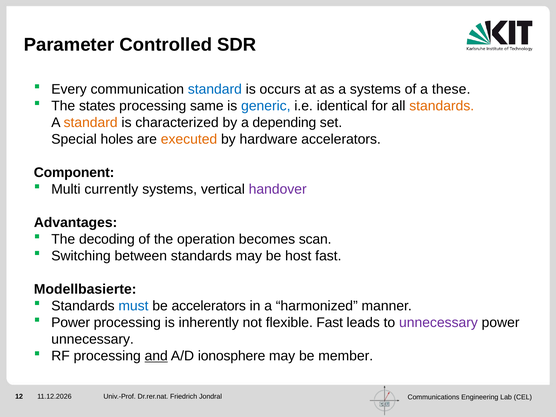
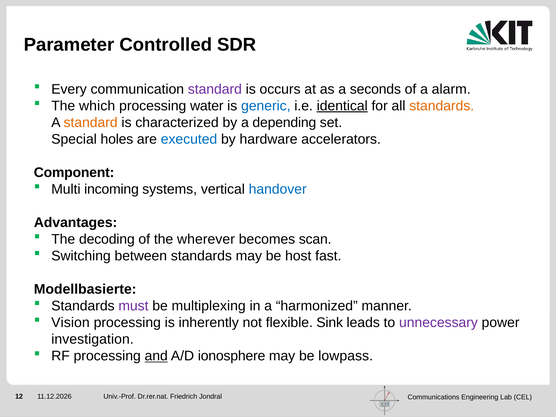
standard colour: blue -> purple (215, 89)
a systems: systems -> seconds (375, 89)
these: these -> alarm (451, 89)
states: states -> which (97, 106)
same: same -> water (207, 106)
identical underline: none -> present (342, 106)
executed colour: orange -> blue (189, 139)
currently: currently -> incoming (111, 189)
handover colour: purple -> blue (278, 189)
operation: operation -> wherever (206, 239)
must colour: blue -> purple (133, 306)
be accelerators: accelerators -> multiplexing (209, 306)
Power: Power -> Vision (71, 323)
flexible Fast: Fast -> Sink (330, 323)
unnecessary: unnecessary -> investigation (93, 339)
member: member -> lowpass (346, 356)
